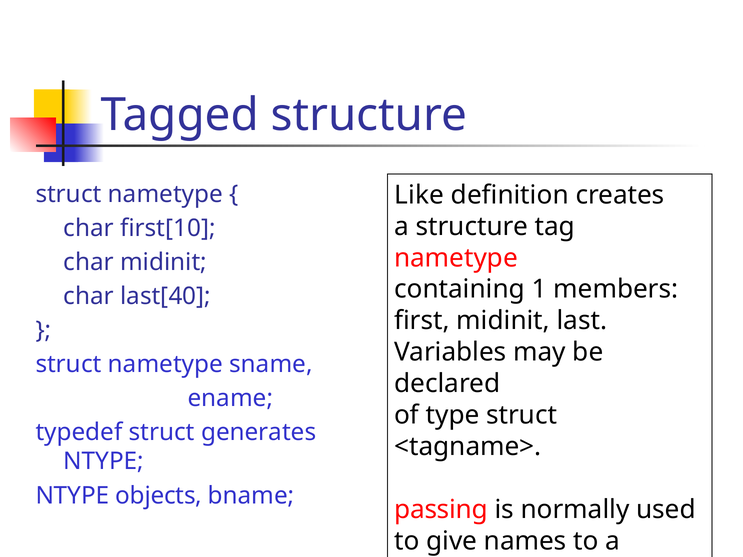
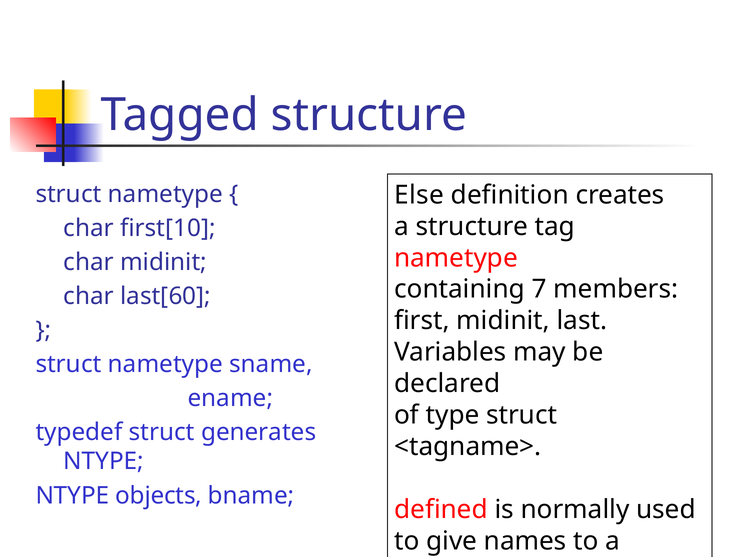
Like: Like -> Else (419, 195)
1: 1 -> 7 (539, 289)
last[40: last[40 -> last[60 (165, 296)
passing: passing -> defined (441, 510)
